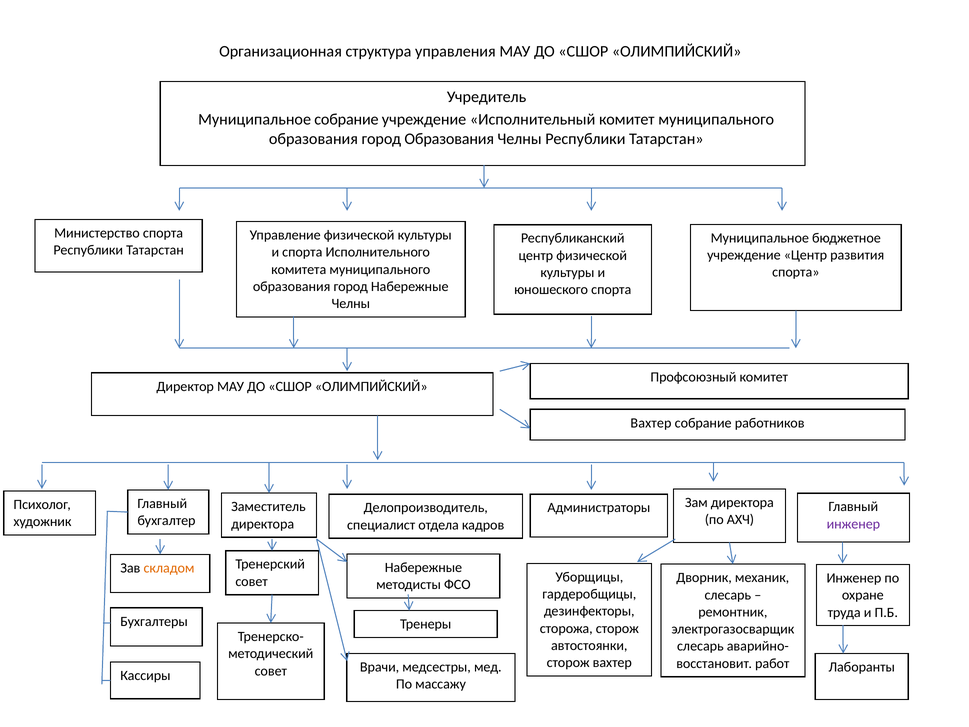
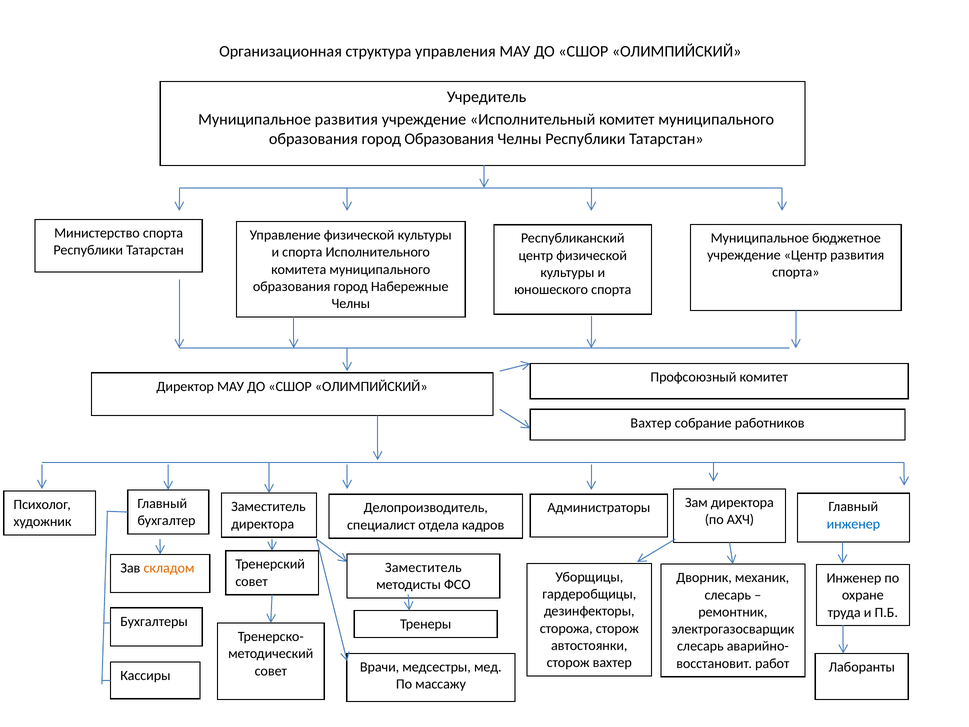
Муниципальное собрание: собрание -> развития (346, 119)
инженер colour: purple -> blue (853, 524)
Набережные: Набережные -> Заместитель (423, 567)
